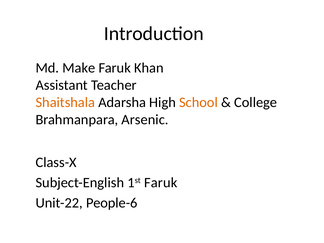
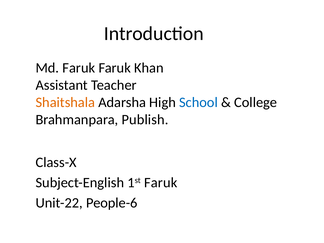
Md Make: Make -> Faruk (79, 68)
School colour: orange -> blue (198, 102)
Arsenic: Arsenic -> Publish (145, 120)
